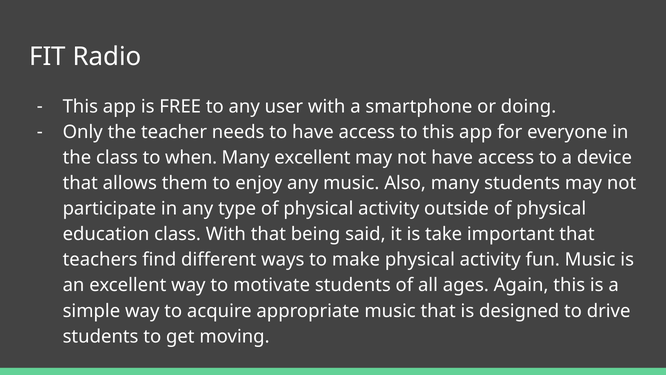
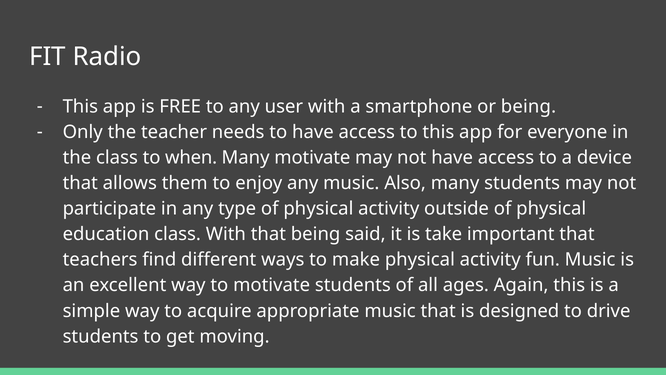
or doing: doing -> being (528, 106)
Many excellent: excellent -> motivate (312, 157)
